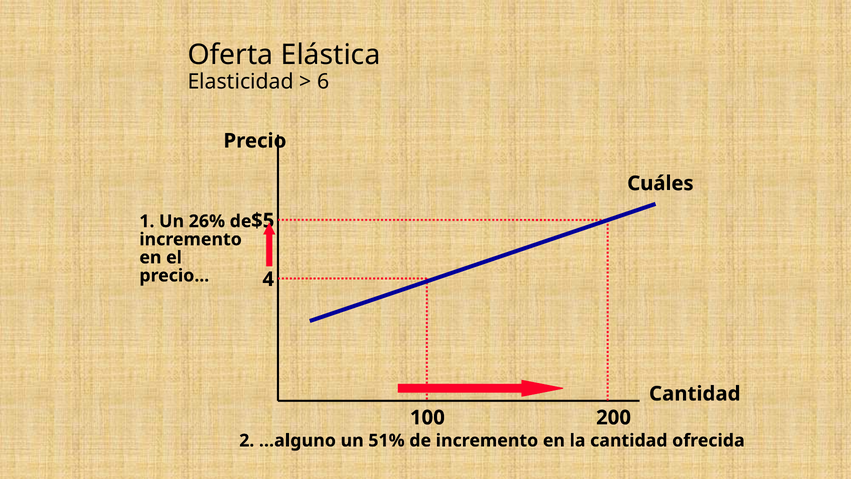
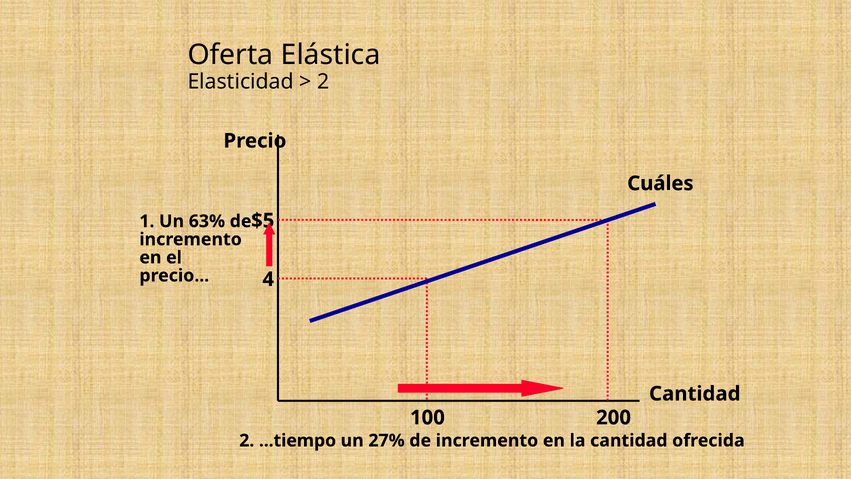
6: 6 -> 2 (323, 82)
26%: 26% -> 63% (207, 221)
...alguno: ...alguno -> ...tiempo (298, 440)
51%: 51% -> 27% (386, 440)
